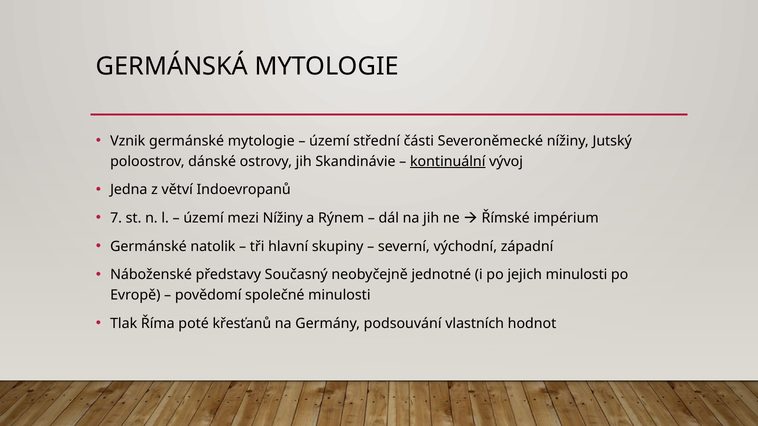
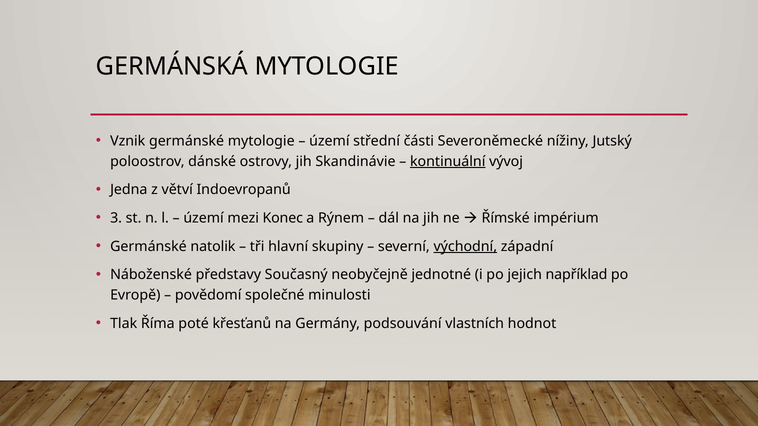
7: 7 -> 3 (116, 218)
mezi Nížiny: Nížiny -> Konec (283, 218)
východní underline: none -> present (465, 247)
jejich minulosti: minulosti -> například (577, 275)
